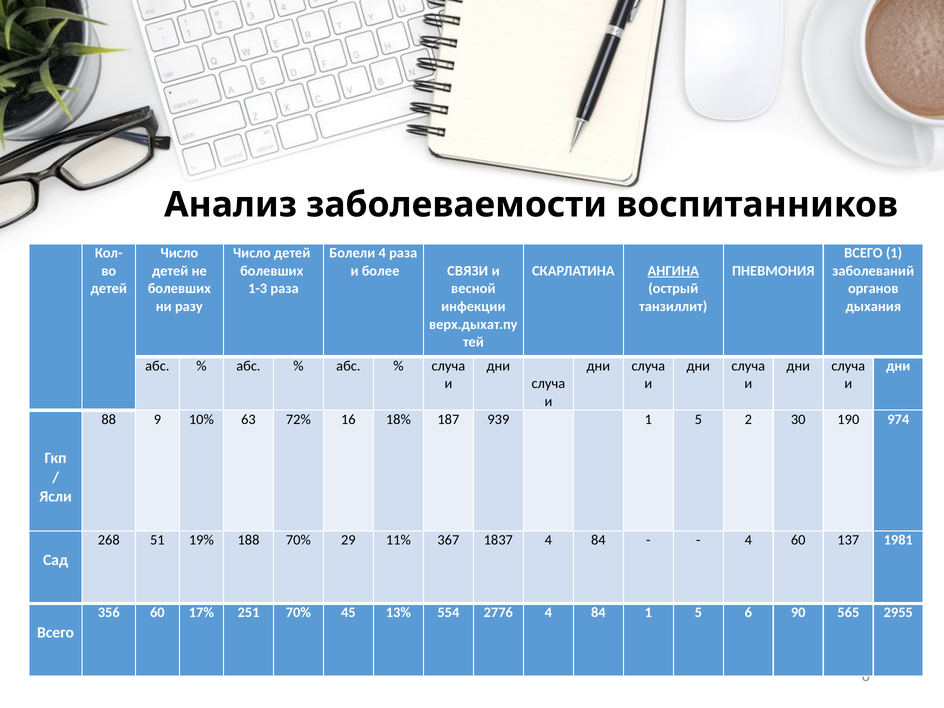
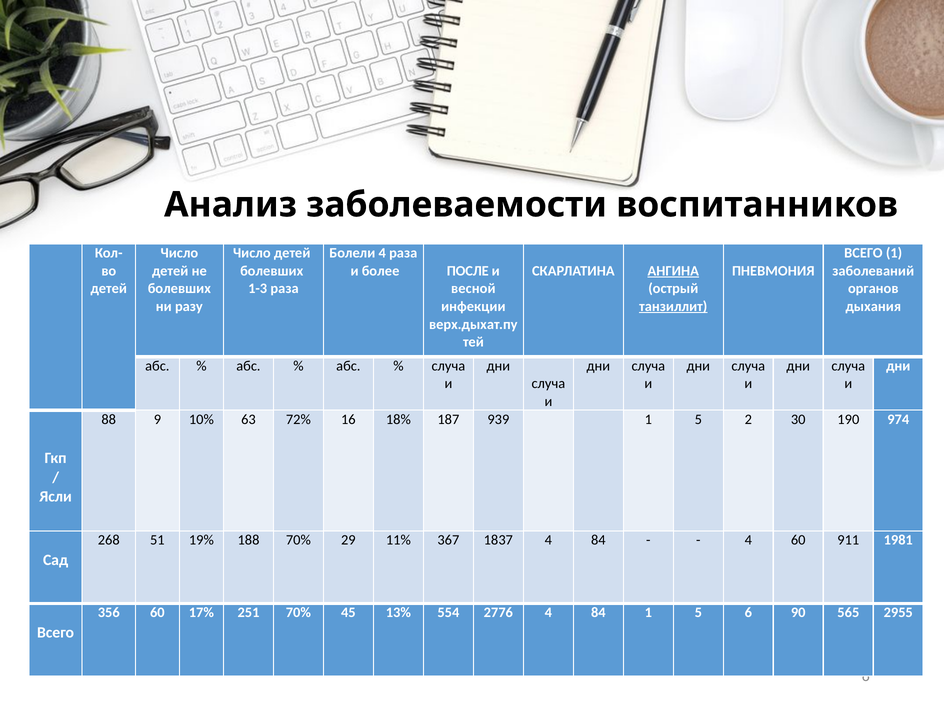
СВЯЗИ: СВЯЗИ -> ПОСЛЕ (468, 271)
танзиллит underline: none -> present (673, 306)
137: 137 -> 911 (848, 540)
